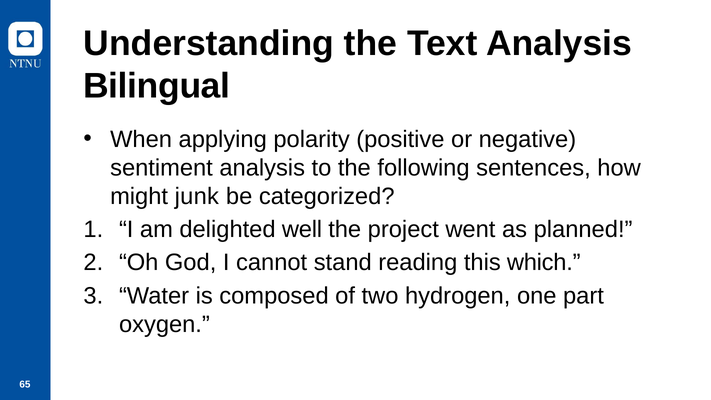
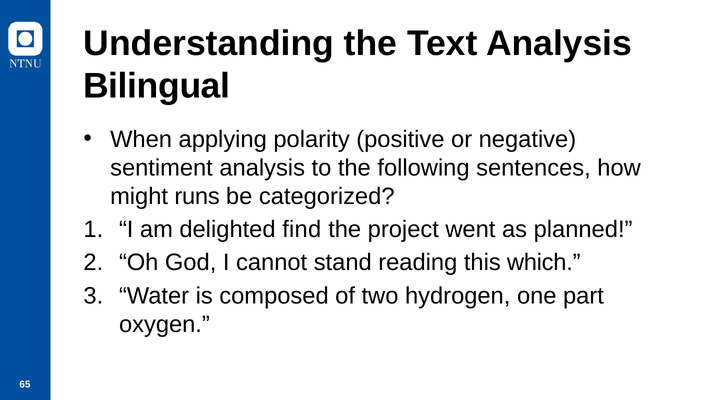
junk: junk -> runs (197, 196)
well: well -> find (302, 229)
